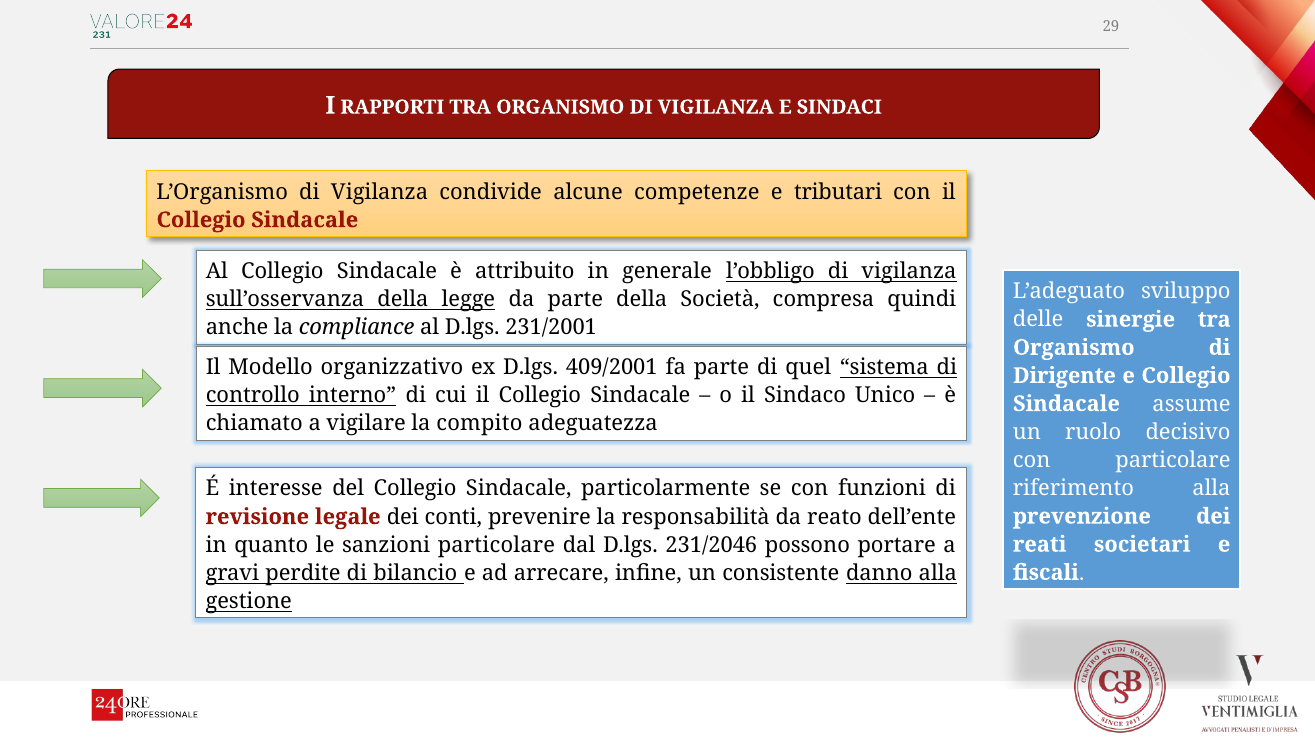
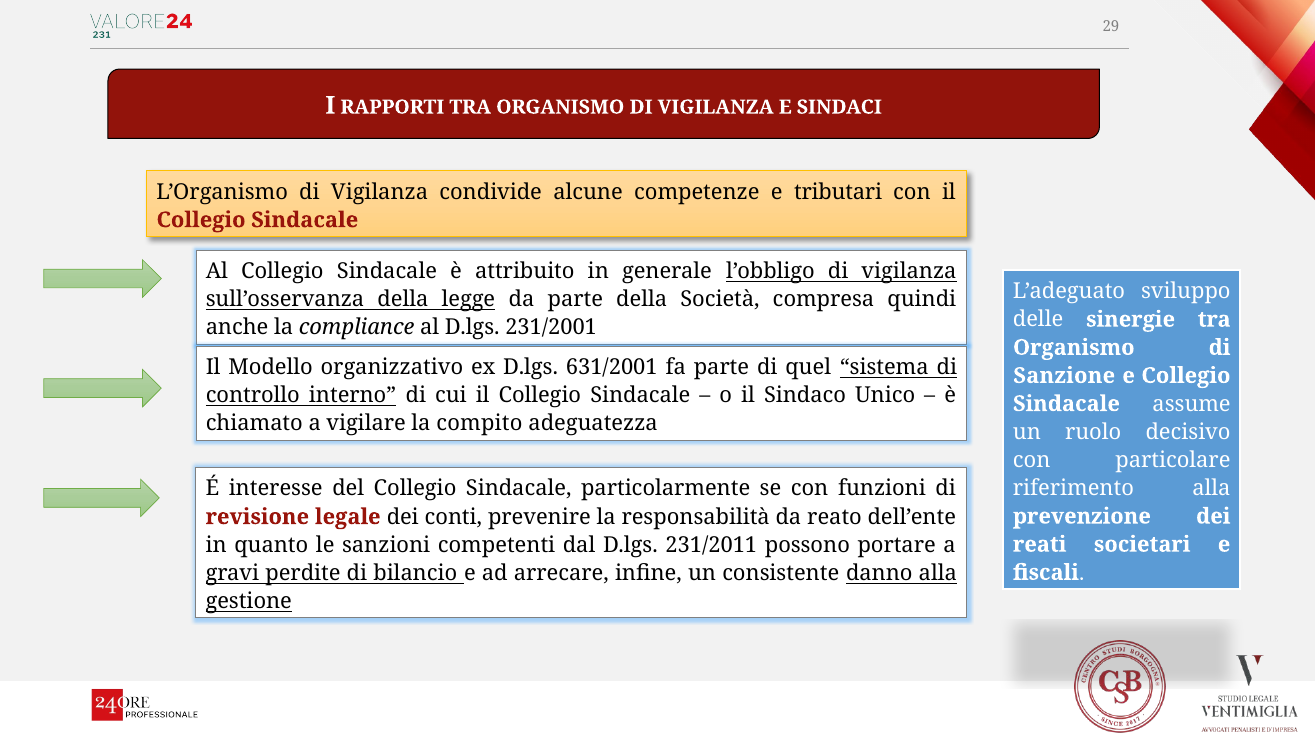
409/2001: 409/2001 -> 631/2001 (612, 367)
Dirigente: Dirigente -> Sanzione (1064, 376)
sanzioni particolare: particolare -> competenti (497, 545)
231/2046: 231/2046 -> 231/2011 (711, 545)
